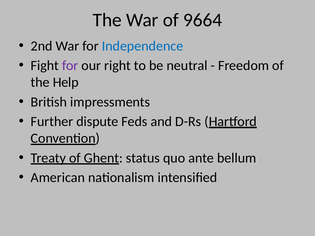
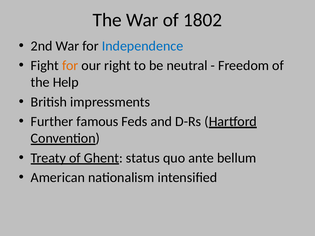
9664: 9664 -> 1802 (203, 20)
for colour: purple -> orange (70, 66)
dispute: dispute -> famous (97, 122)
